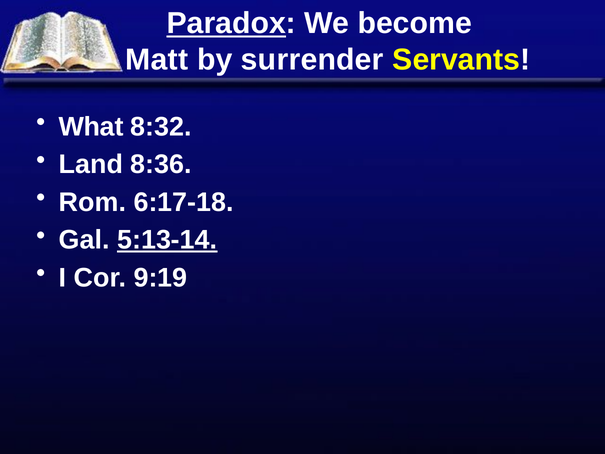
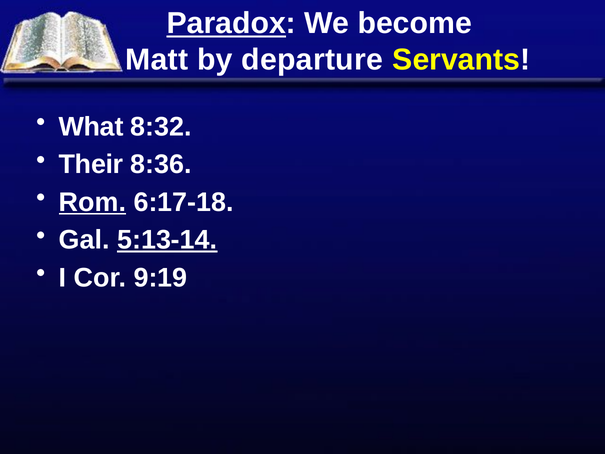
surrender: surrender -> departure (312, 60)
Land: Land -> Their (91, 165)
Rom underline: none -> present (92, 202)
